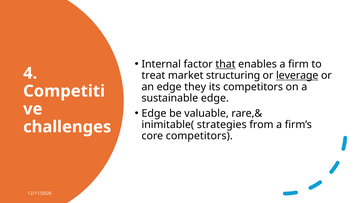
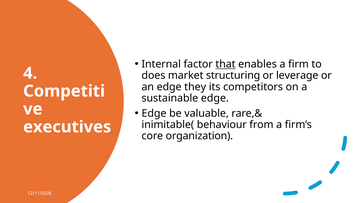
treat: treat -> does (153, 76)
leverage underline: present -> none (297, 76)
strategies: strategies -> behaviour (222, 125)
challenges: challenges -> executives (67, 127)
core competitors: competitors -> organization (199, 136)
